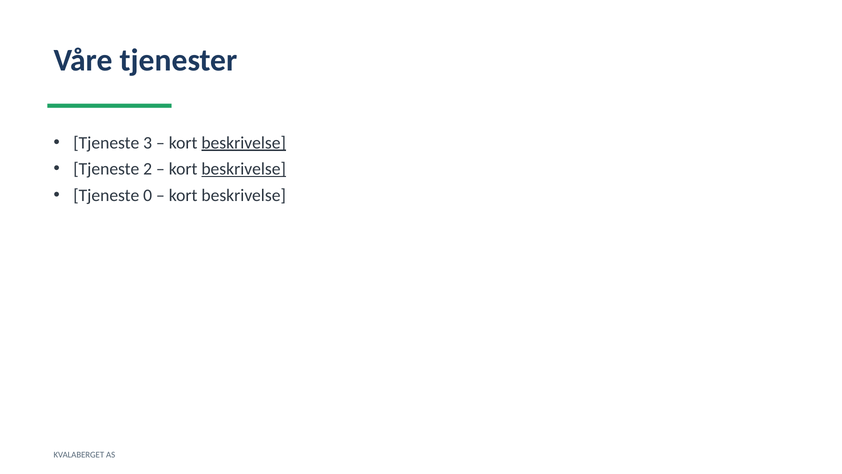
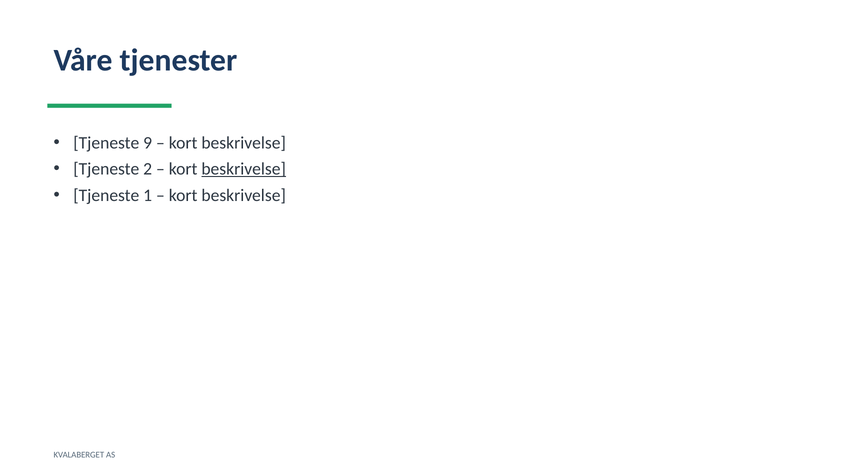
3: 3 -> 9 (148, 143)
beskrivelse underline: present -> none (244, 143)
0: 0 -> 1 (148, 195)
